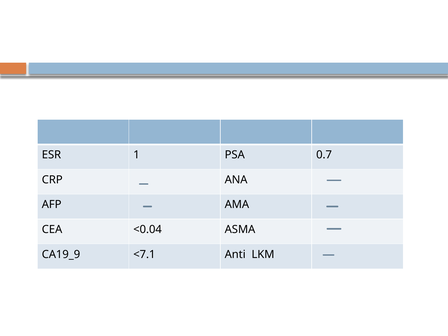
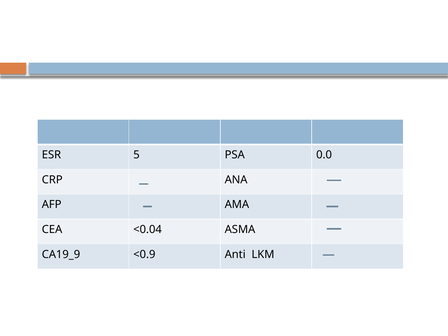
1: 1 -> 5 (136, 155)
0.7: 0.7 -> 0.0 (324, 155)
<7.1: <7.1 -> <0.9 (144, 254)
